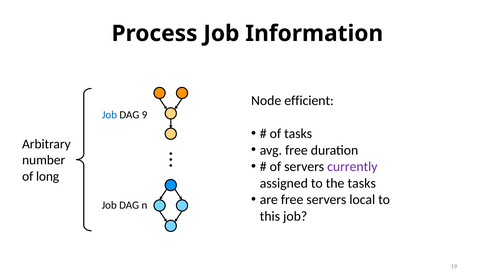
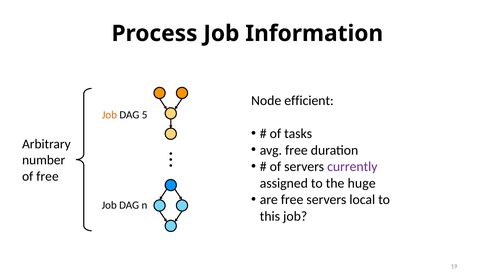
Job colour: blue -> orange (109, 115)
9: 9 -> 5 (145, 115)
of long: long -> free (47, 176)
the tasks: tasks -> huge (362, 183)
